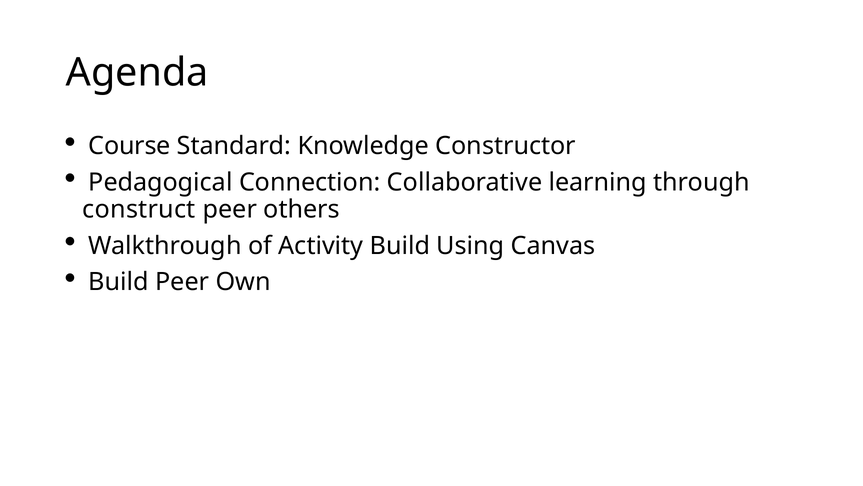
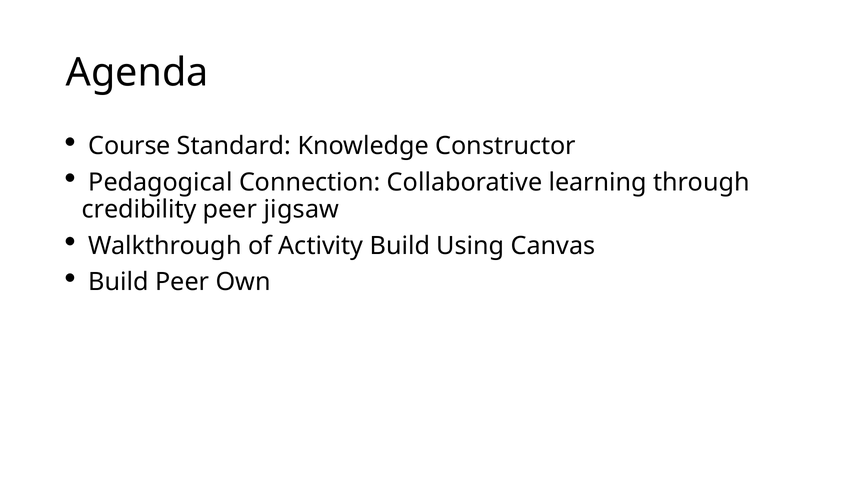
construct: construct -> credibility (139, 209)
others: others -> jigsaw (301, 209)
